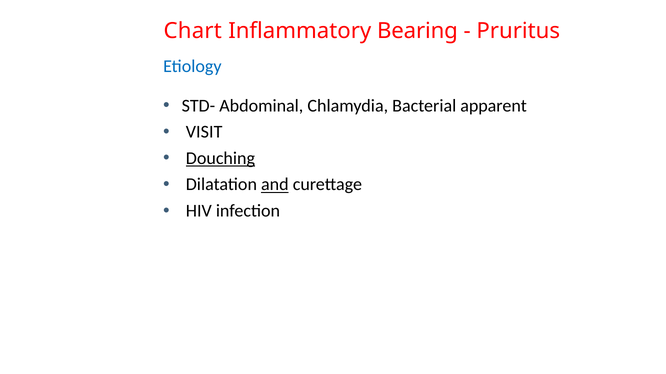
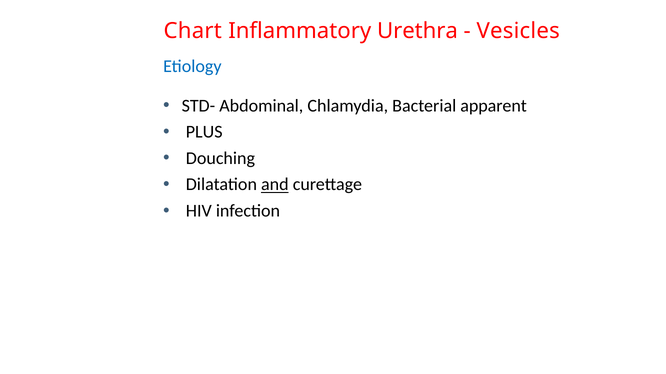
Bearing: Bearing -> Urethra (417, 31)
Pruritus: Pruritus -> Vesicles (518, 31)
VISIT: VISIT -> PLUS (204, 132)
Douching underline: present -> none (220, 158)
